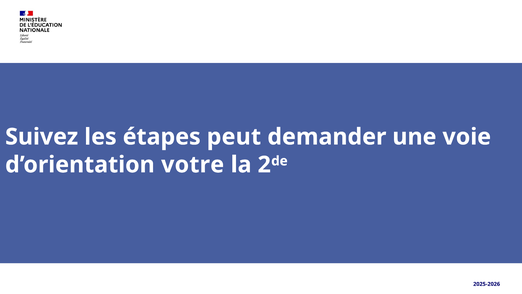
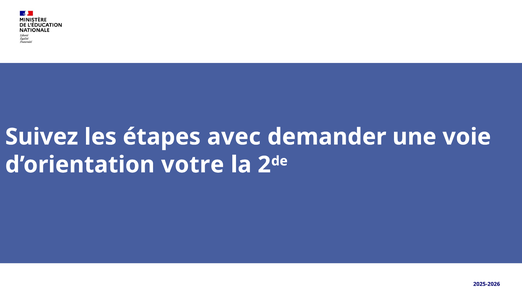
peut: peut -> avec (234, 137)
